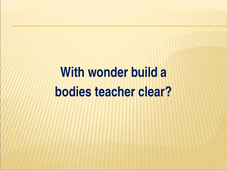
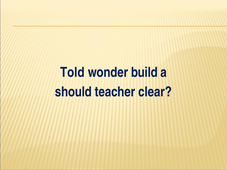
With: With -> Told (72, 72)
bodies: bodies -> should (73, 92)
